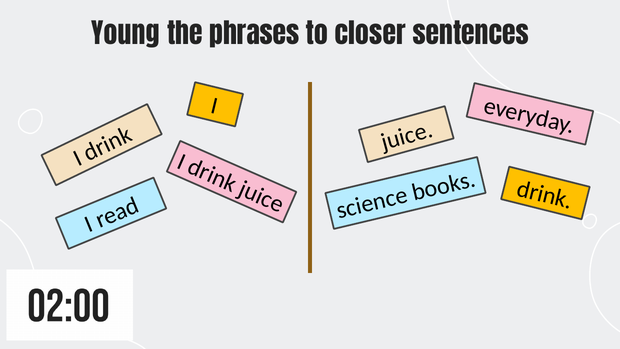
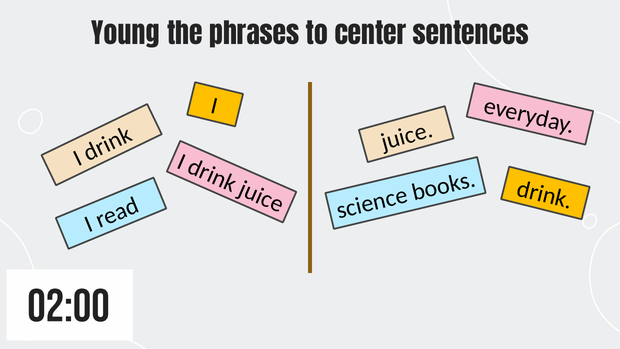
closer: closer -> center (370, 35)
